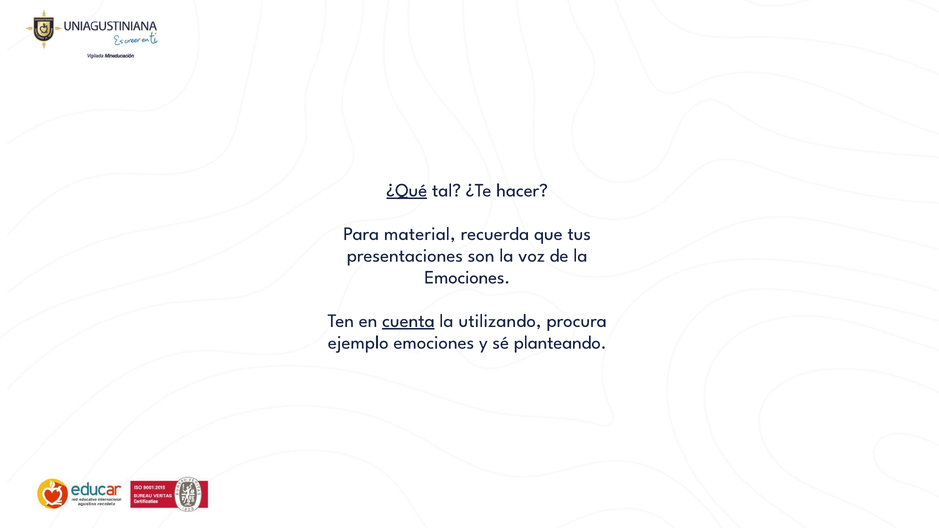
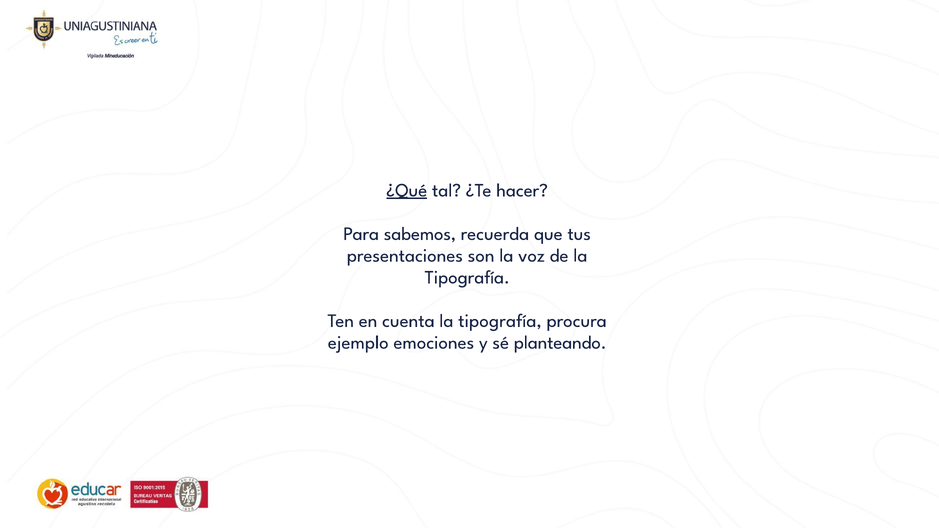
material: material -> sabemos (420, 234)
Emociones: Emociones -> Tipografía (467, 277)
cuenta underline: present -> none (408, 321)
utilizando: utilizando -> tipografía (500, 321)
